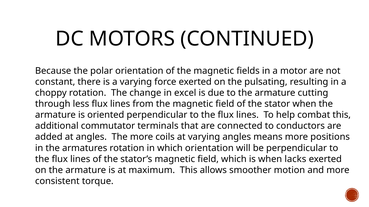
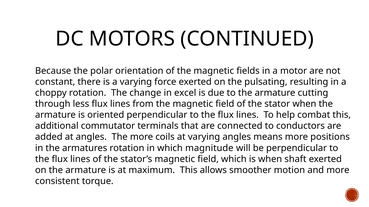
which orientation: orientation -> magnitude (209, 148)
lacks: lacks -> shaft (295, 159)
